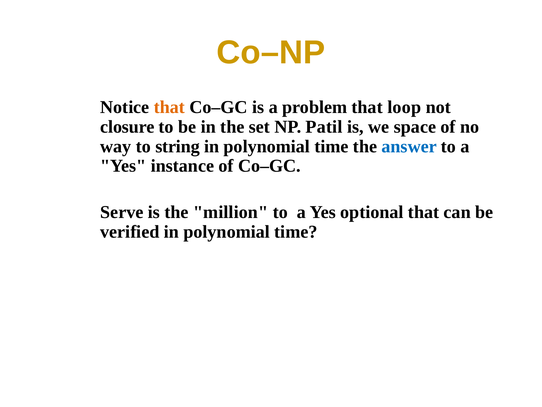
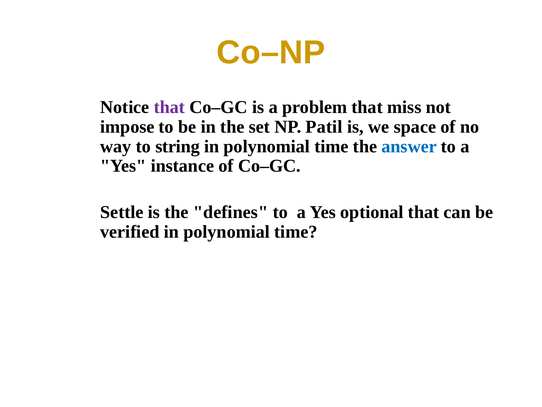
that colour: orange -> purple (169, 107)
loop: loop -> miss (404, 107)
closure: closure -> impose (127, 127)
Serve: Serve -> Settle (122, 212)
million: million -> defines (231, 212)
